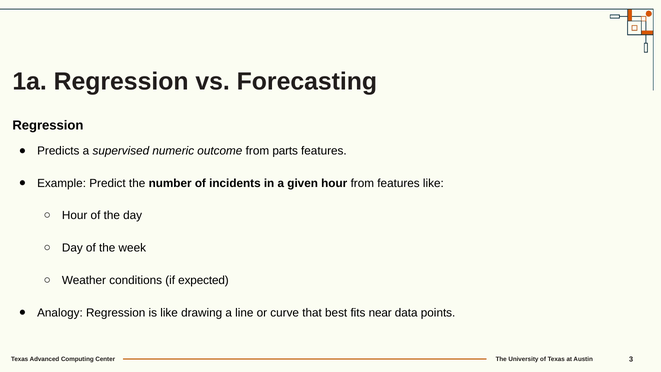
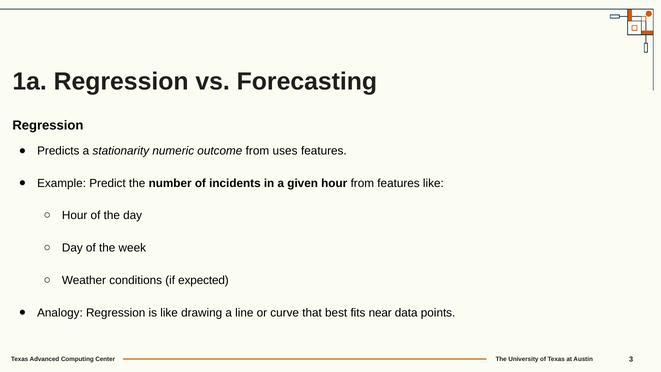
supervised: supervised -> stationarity (121, 151)
parts: parts -> uses (285, 151)
